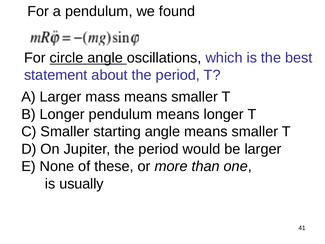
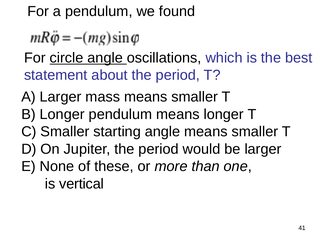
usually: usually -> vertical (82, 184)
